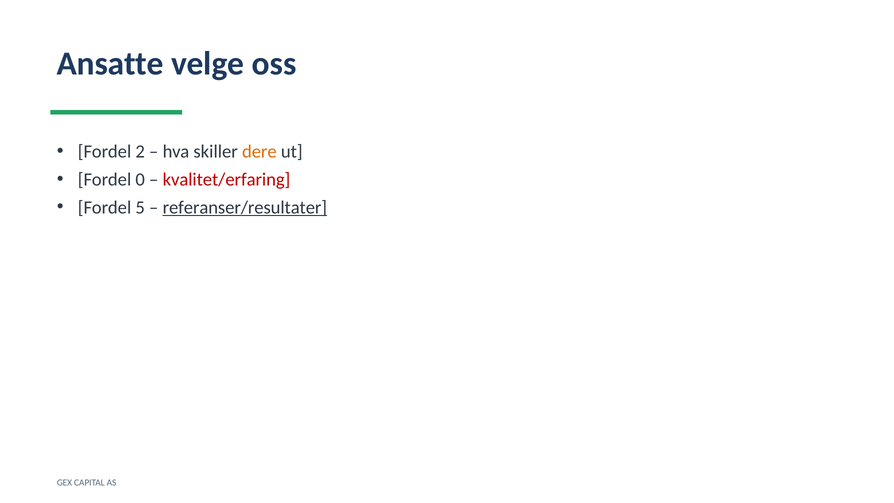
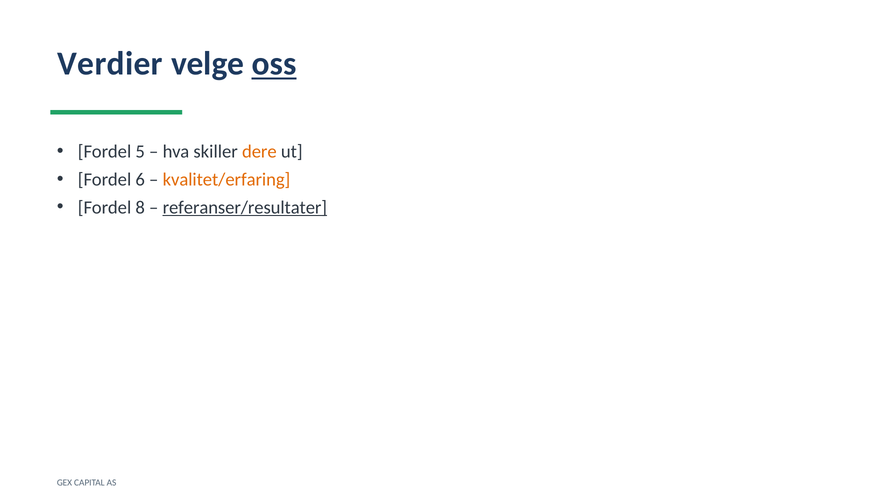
Ansatte: Ansatte -> Verdier (110, 64)
oss underline: none -> present (274, 64)
2: 2 -> 5 (140, 151)
0: 0 -> 6 (140, 179)
kvalitet/erfaring colour: red -> orange (226, 179)
5: 5 -> 8 (140, 207)
